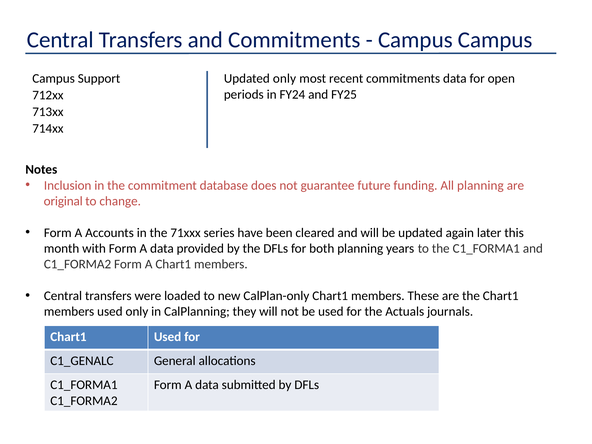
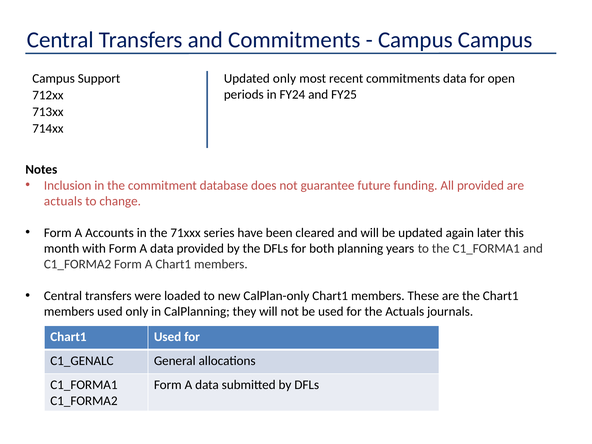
All planning: planning -> provided (480, 185)
original: original -> actuals (63, 201)
